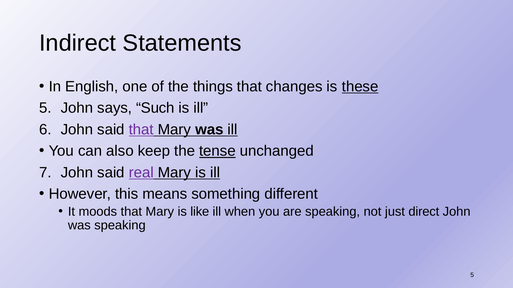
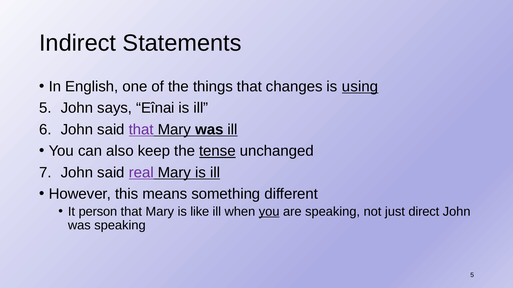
these: these -> using (360, 87)
Such: Such -> Eînai (155, 108)
moods: moods -> person (98, 212)
you underline: none -> present (269, 212)
